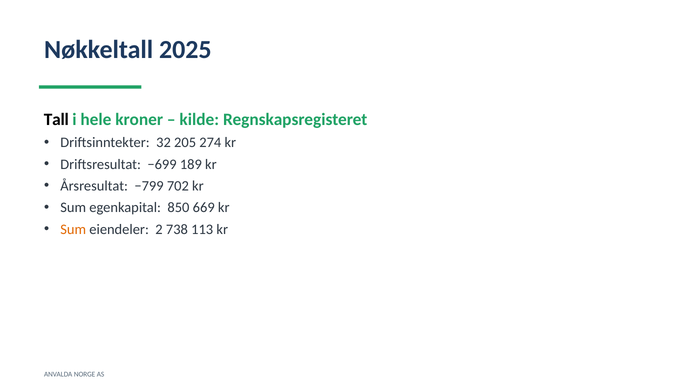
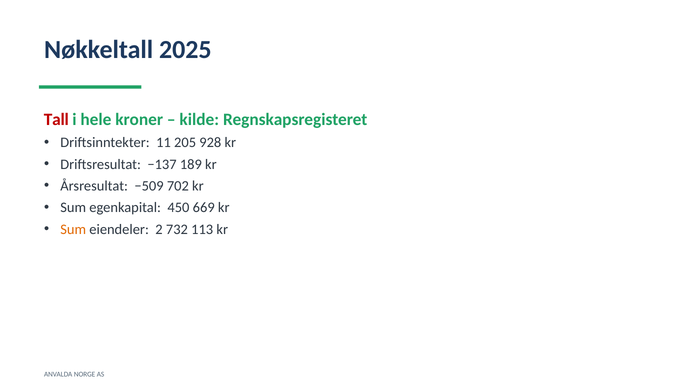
Tall colour: black -> red (56, 119)
32: 32 -> 11 (163, 143)
274: 274 -> 928 (210, 143)
−699: −699 -> −137 (162, 164)
−799: −799 -> −509 (149, 186)
850: 850 -> 450 (178, 208)
738: 738 -> 732 (177, 229)
